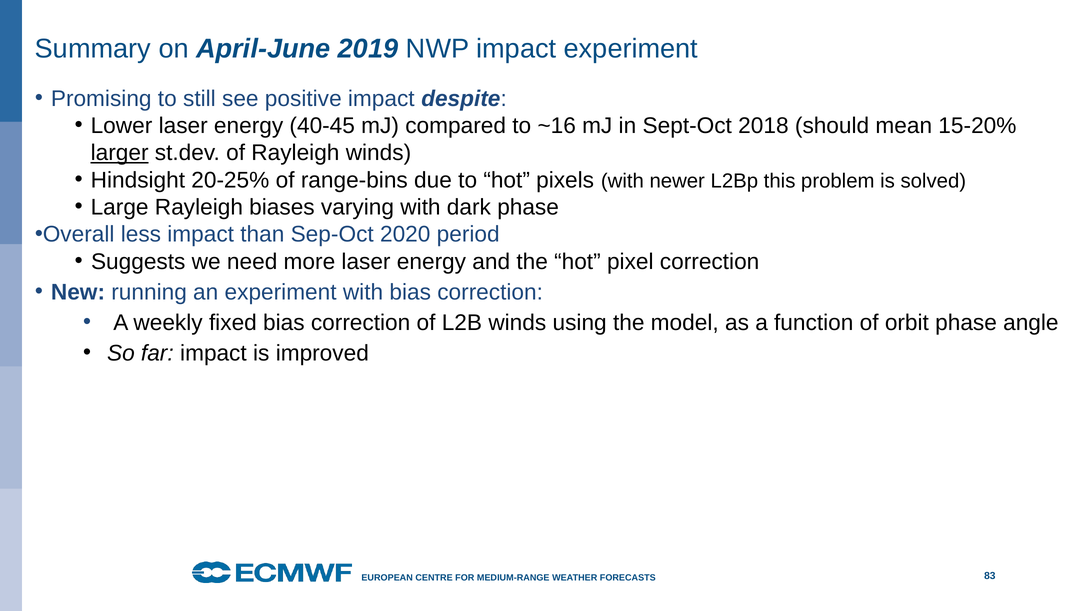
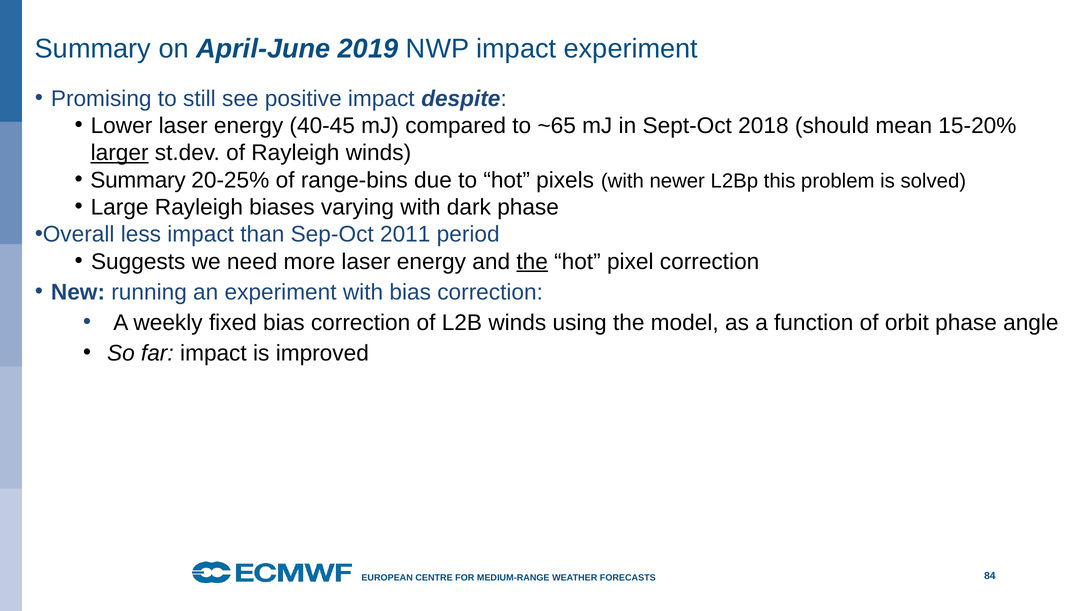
~16: ~16 -> ~65 (557, 126)
Hindsight: Hindsight -> Summary (138, 180)
2020: 2020 -> 2011 (405, 234)
the underline: none -> present (532, 262)
83: 83 -> 84 (990, 576)
